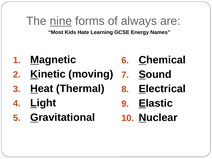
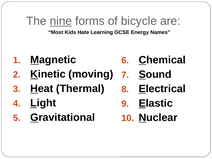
always: always -> bicycle (139, 21)
